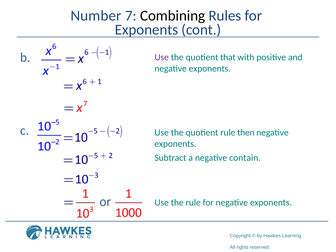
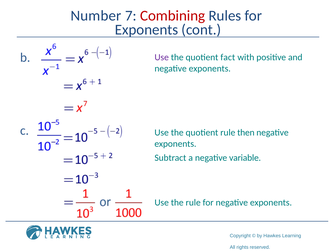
Combining colour: black -> red (173, 16)
that: that -> fact (228, 57)
contain: contain -> variable (245, 158)
